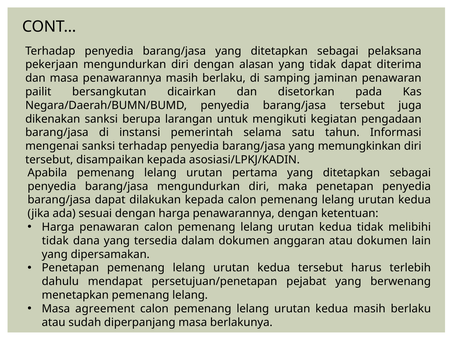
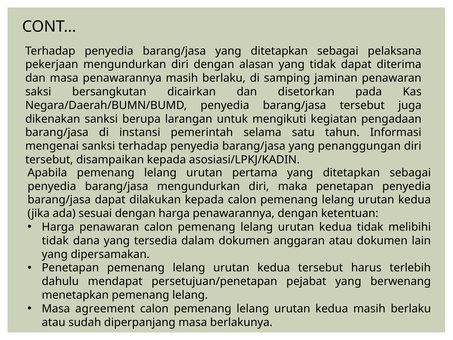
pailit: pailit -> saksi (38, 92)
memungkinkan: memungkinkan -> penanggungan (359, 146)
